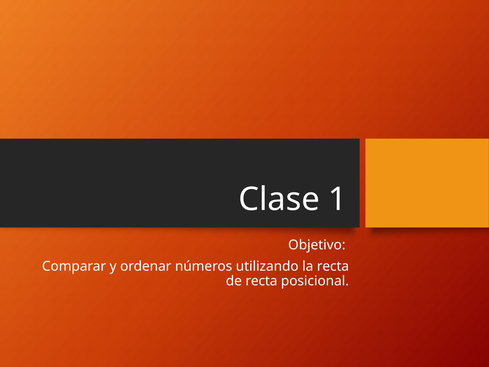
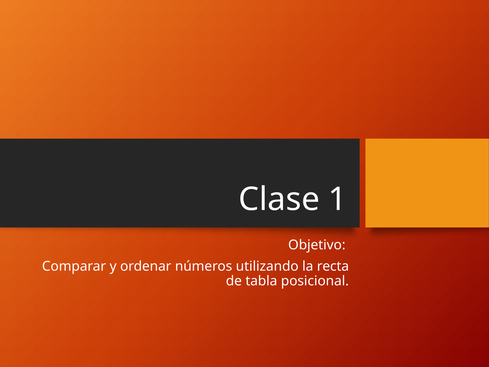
de recta: recta -> tabla (261, 281)
